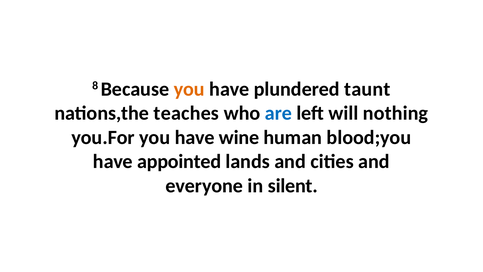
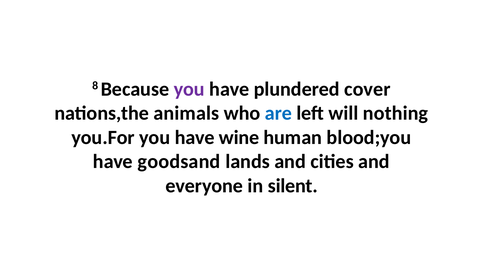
you colour: orange -> purple (189, 89)
taunt: taunt -> cover (367, 89)
teaches: teaches -> animals (186, 113)
appointed: appointed -> goodsand (179, 161)
